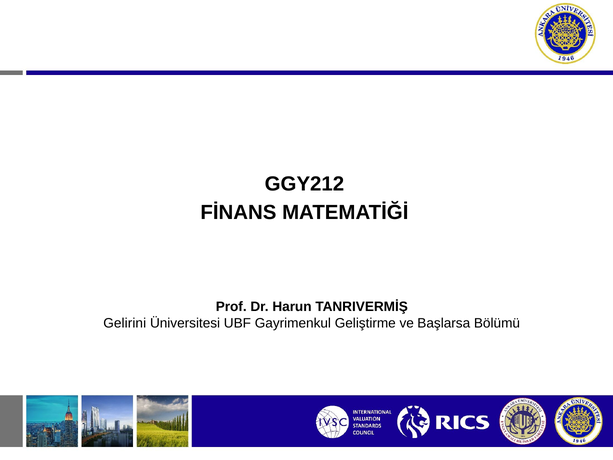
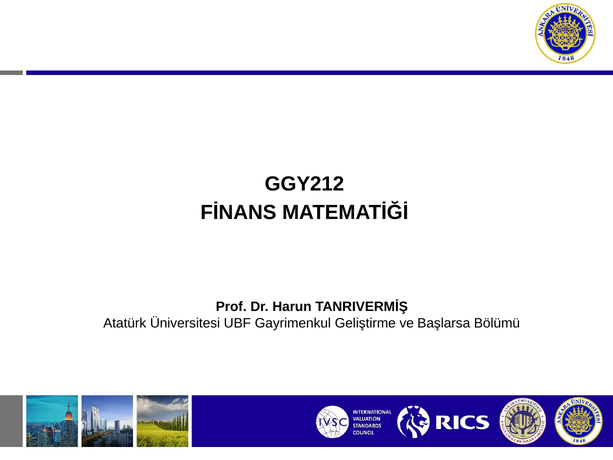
Gelirini: Gelirini -> Atatürk (125, 323)
